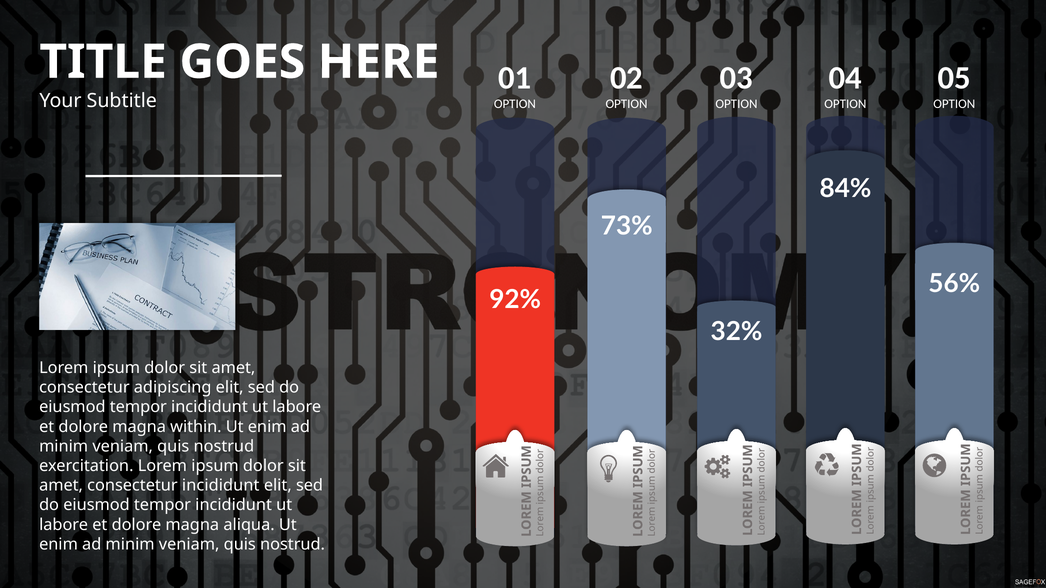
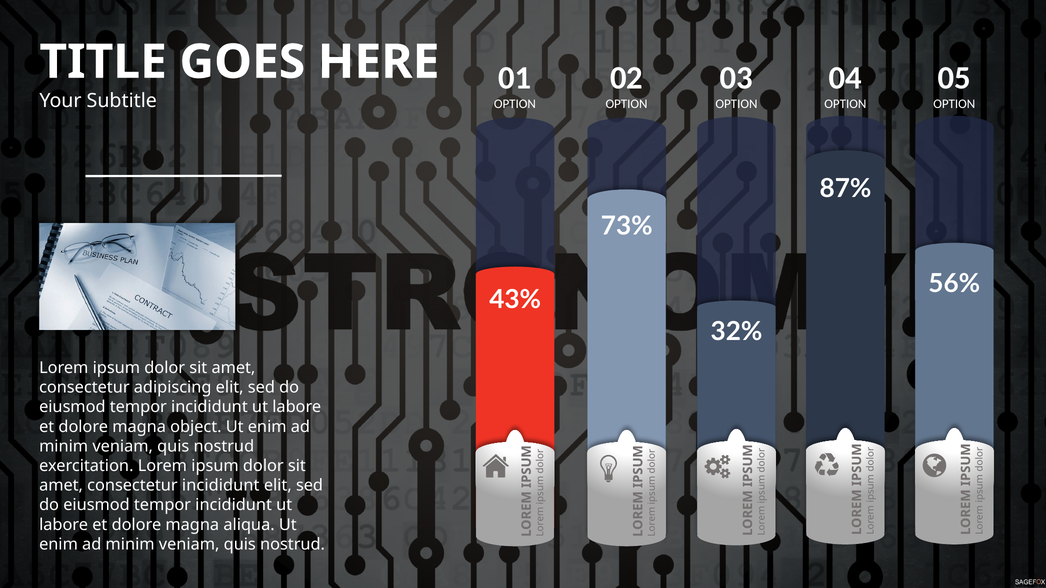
84%: 84% -> 87% (845, 189)
92%: 92% -> 43% (515, 300)
within: within -> object (196, 427)
